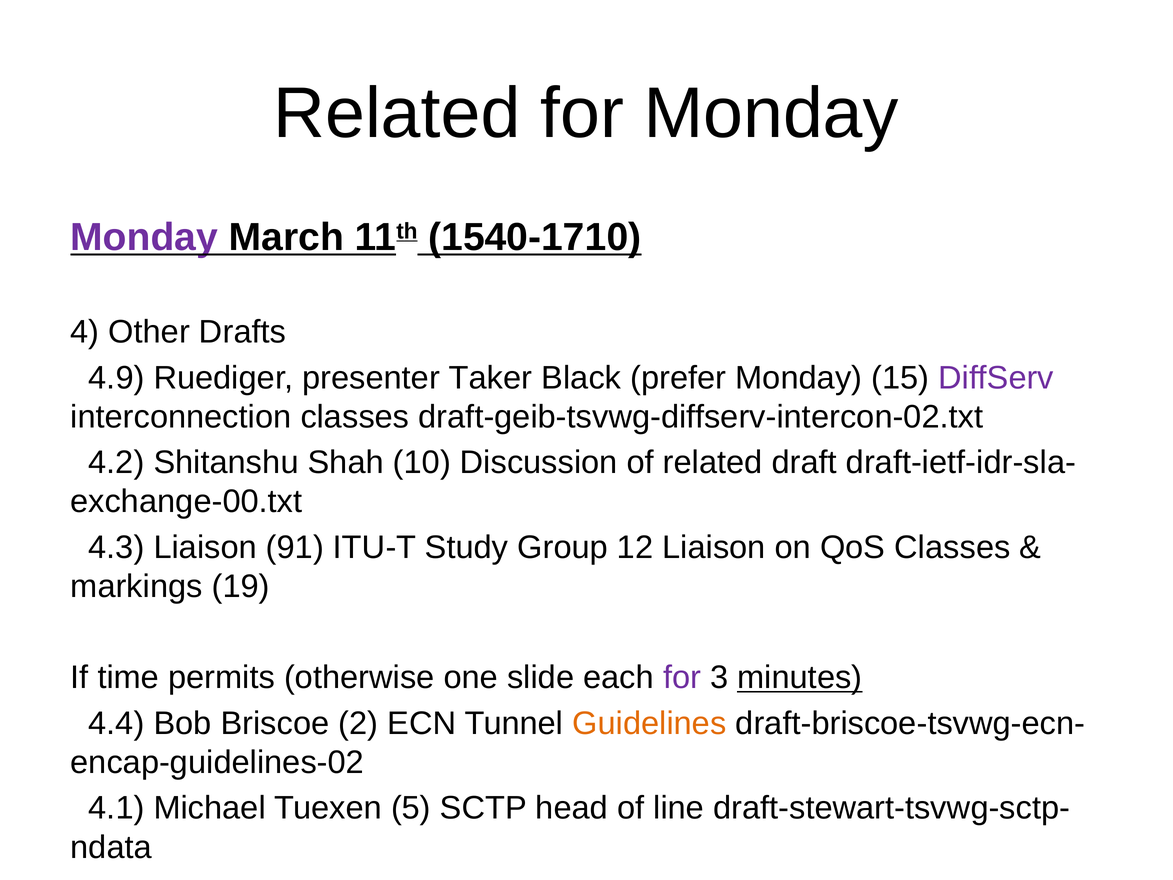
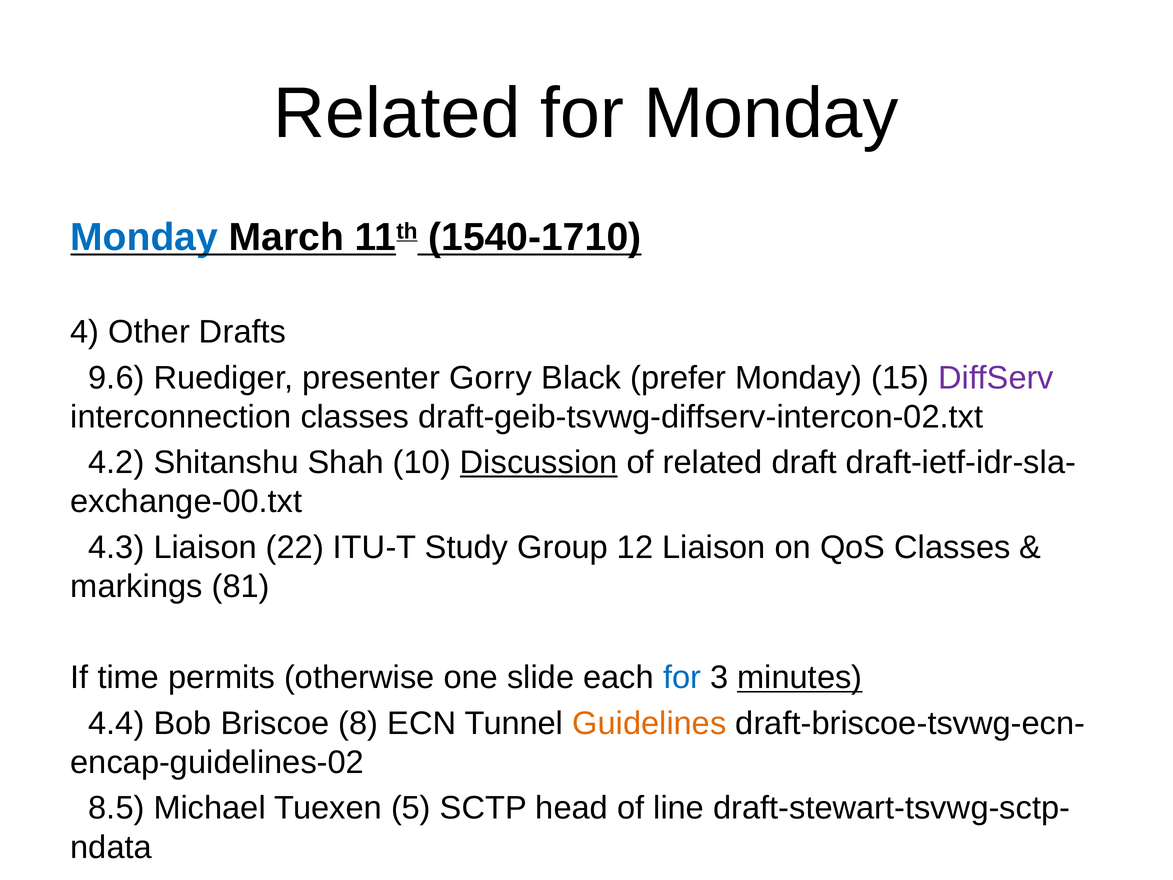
Monday colour: purple -> blue (144, 237)
4.9: 4.9 -> 9.6 (116, 378)
Taker: Taker -> Gorry (490, 378)
Discussion underline: none -> present (539, 462)
91: 91 -> 22 (295, 547)
19: 19 -> 81 (241, 586)
for colour: purple -> blue (682, 678)
2: 2 -> 8 (358, 723)
4.1: 4.1 -> 8.5 (116, 808)
